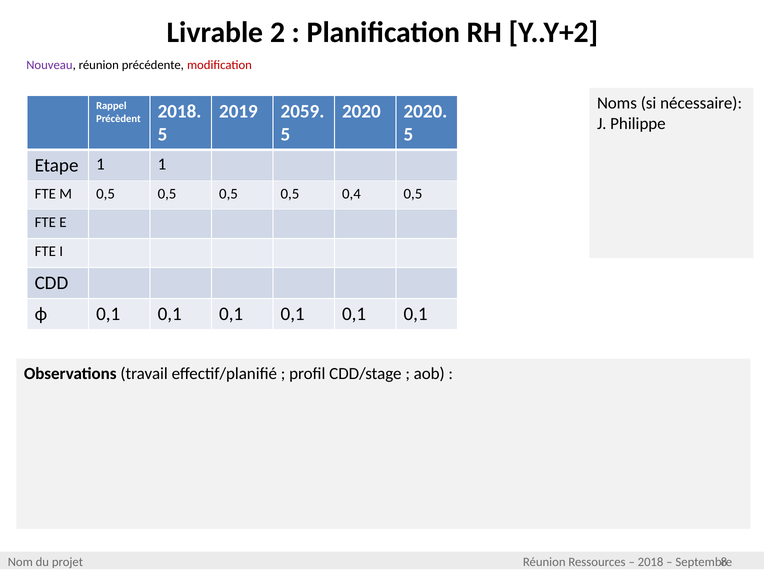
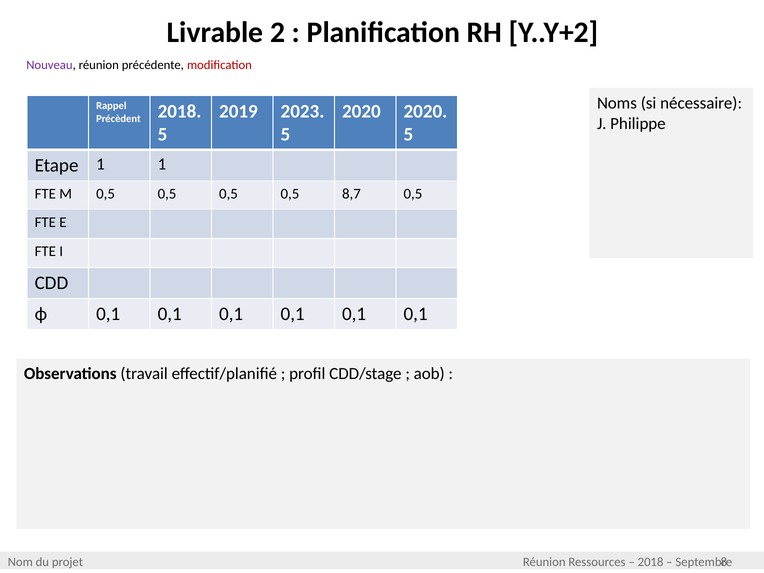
2059: 2059 -> 2023 (302, 111)
0,4: 0,4 -> 8,7 (351, 194)
